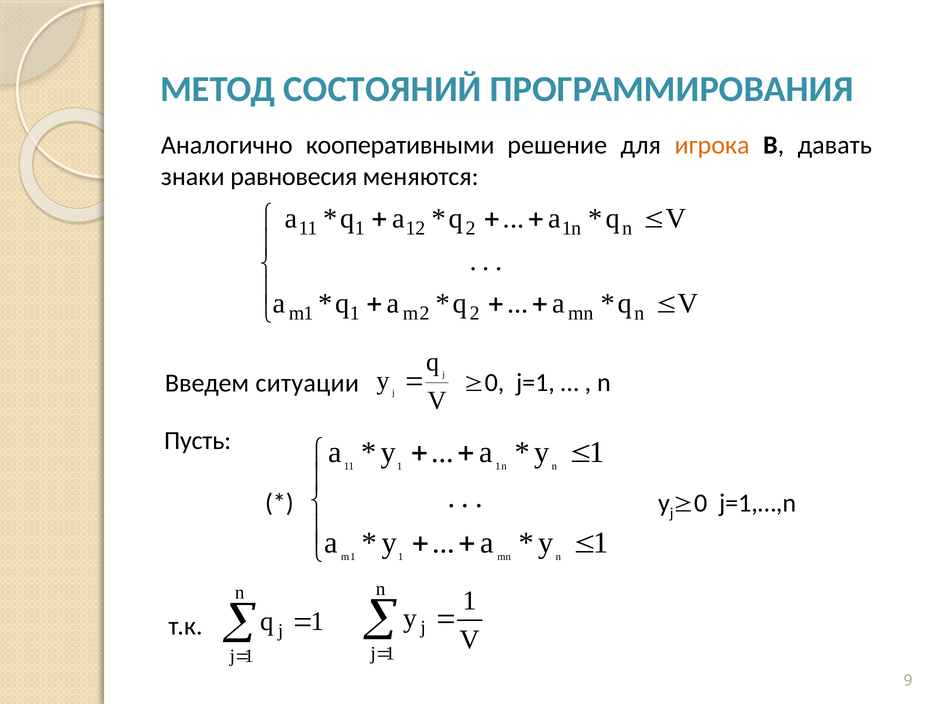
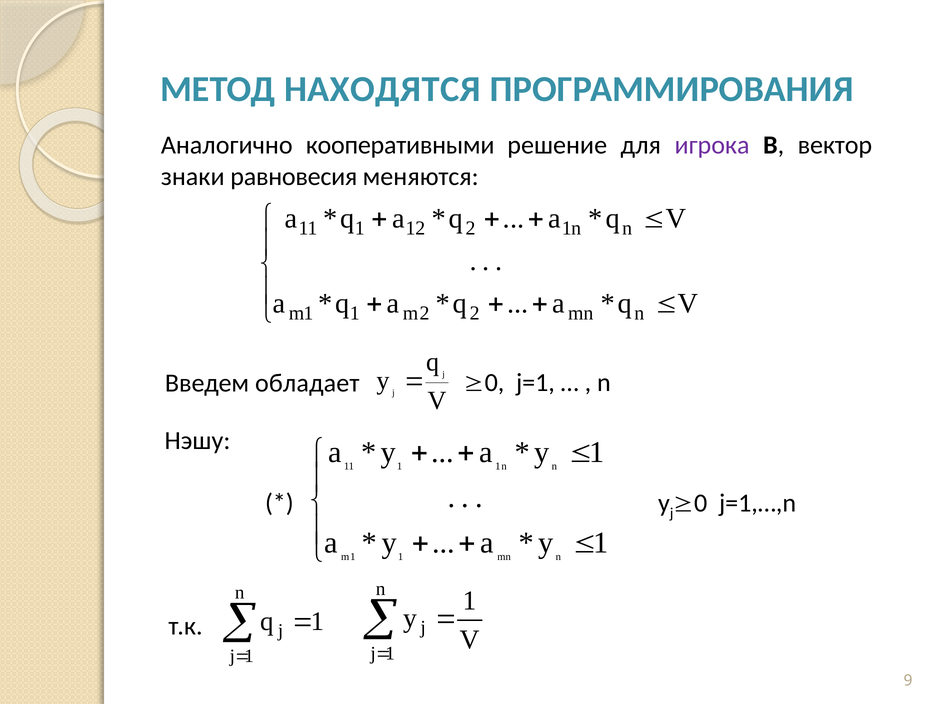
СОСТОЯНИЙ: СОСТОЯНИЙ -> НАХОДЯТСЯ (382, 89)
игрока colour: orange -> purple (712, 145)
давать: давать -> вектор (835, 145)
ситуации: ситуации -> обладает (307, 383)
Пусть: Пусть -> Нэшу (197, 441)
